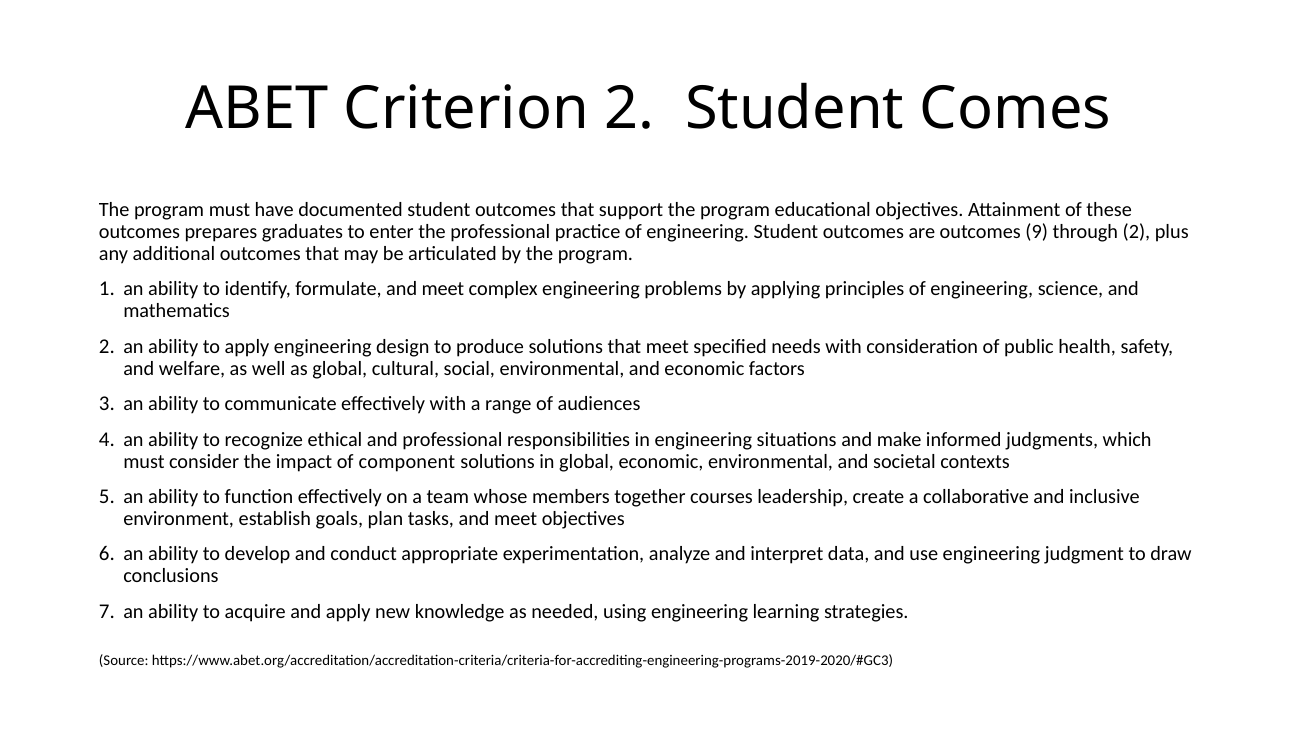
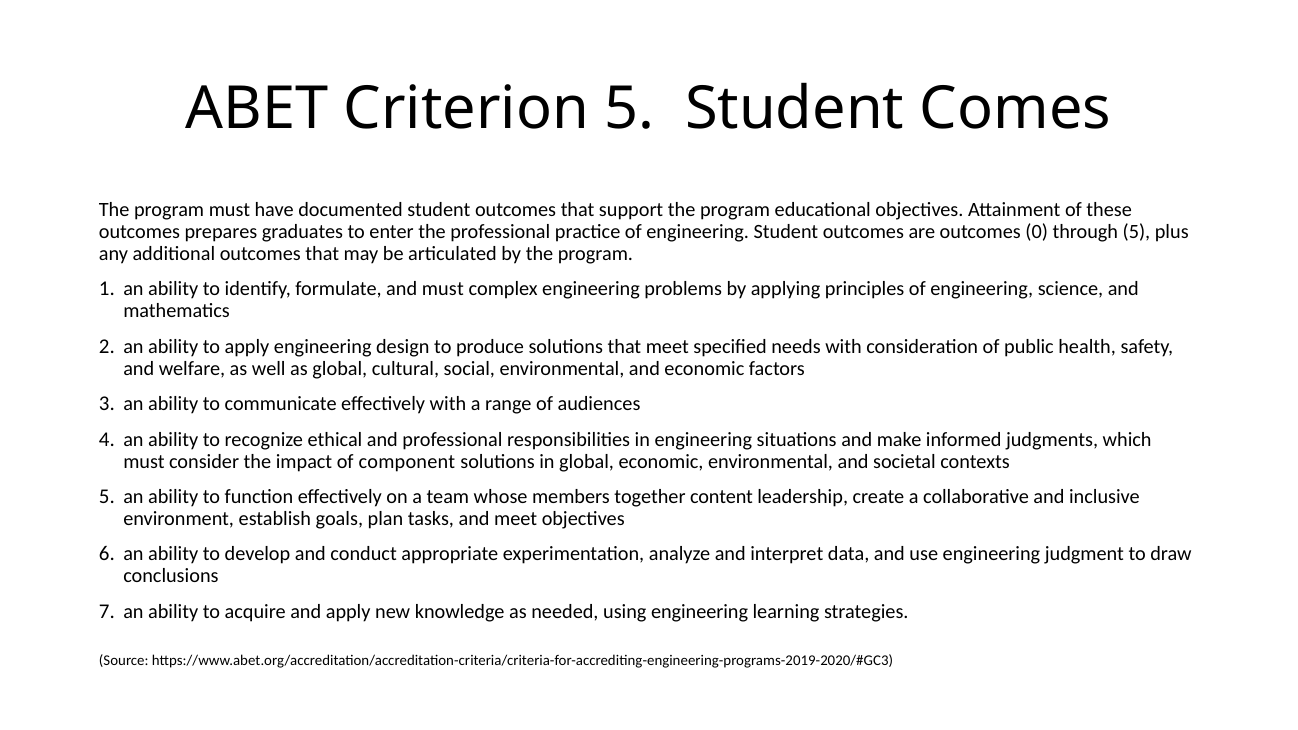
Criterion 2: 2 -> 5 (629, 109)
9: 9 -> 0 (1037, 232)
through 2: 2 -> 5 (1136, 232)
formulate and meet: meet -> must (443, 289)
courses: courses -> content (722, 497)
